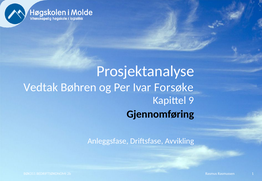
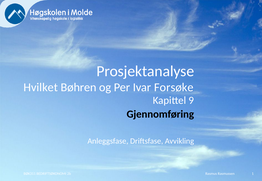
Vedtak: Vedtak -> Hvilket (41, 88)
